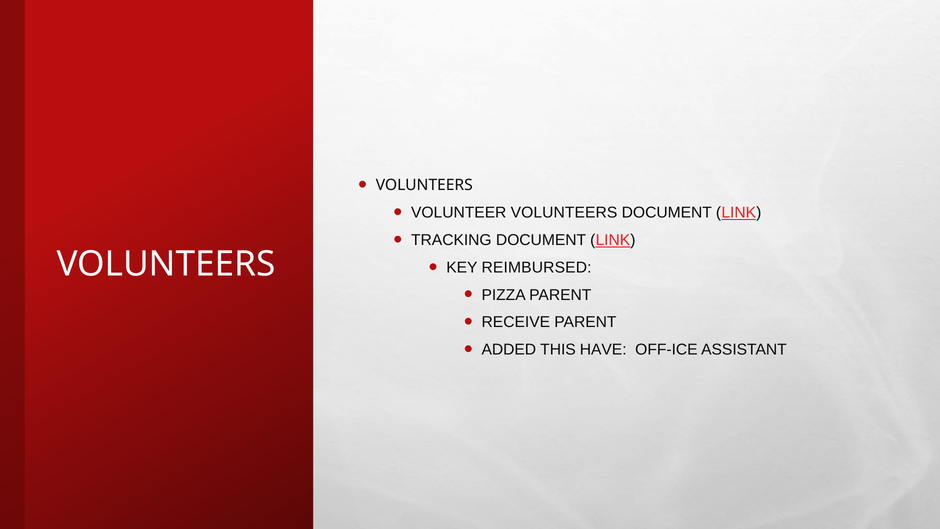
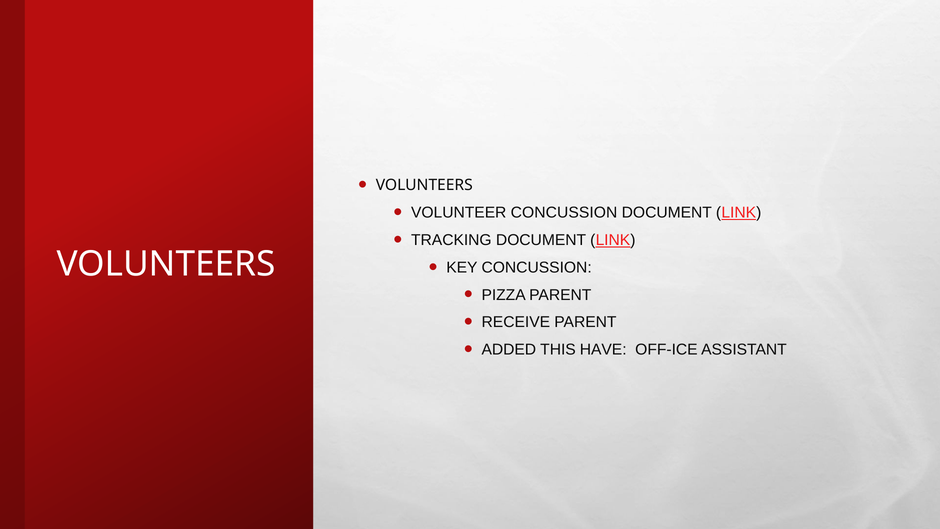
VOLUNTEER VOLUNTEERS: VOLUNTEERS -> CONCUSSION (564, 213)
KEY REIMBURSED: REIMBURSED -> CONCUSSION (537, 267)
